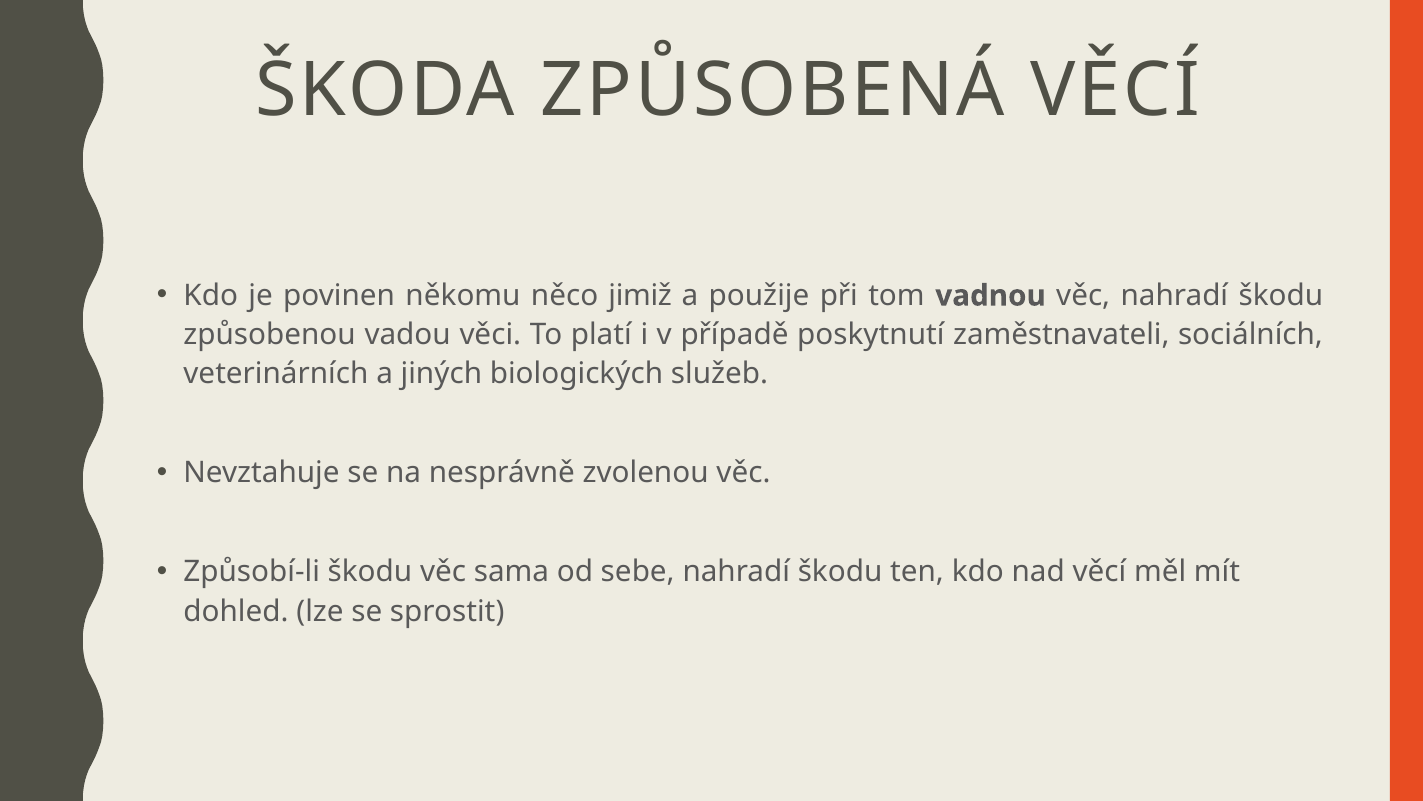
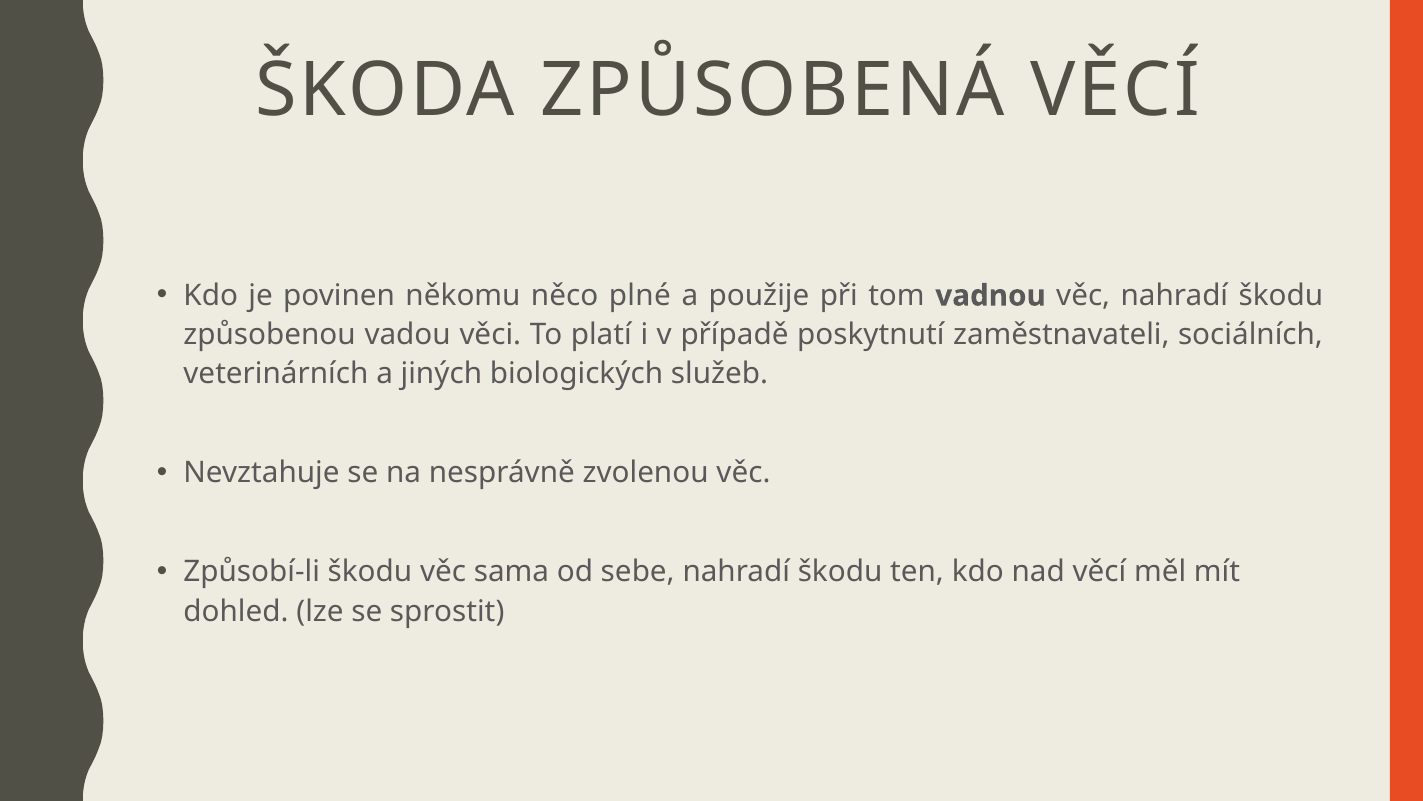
jimiž: jimiž -> plné (640, 296)
